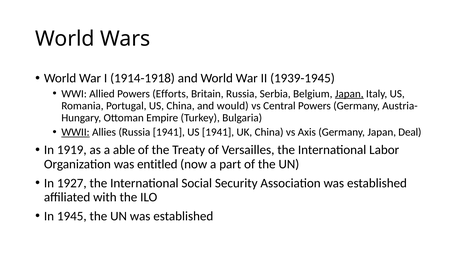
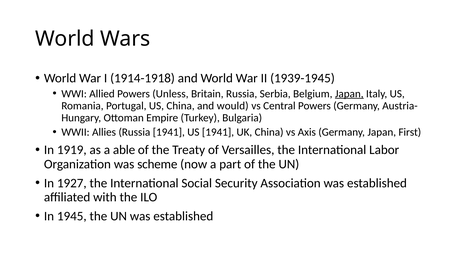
Efforts: Efforts -> Unless (170, 93)
WWII underline: present -> none (75, 132)
Deal: Deal -> First (410, 132)
entitled: entitled -> scheme (157, 164)
